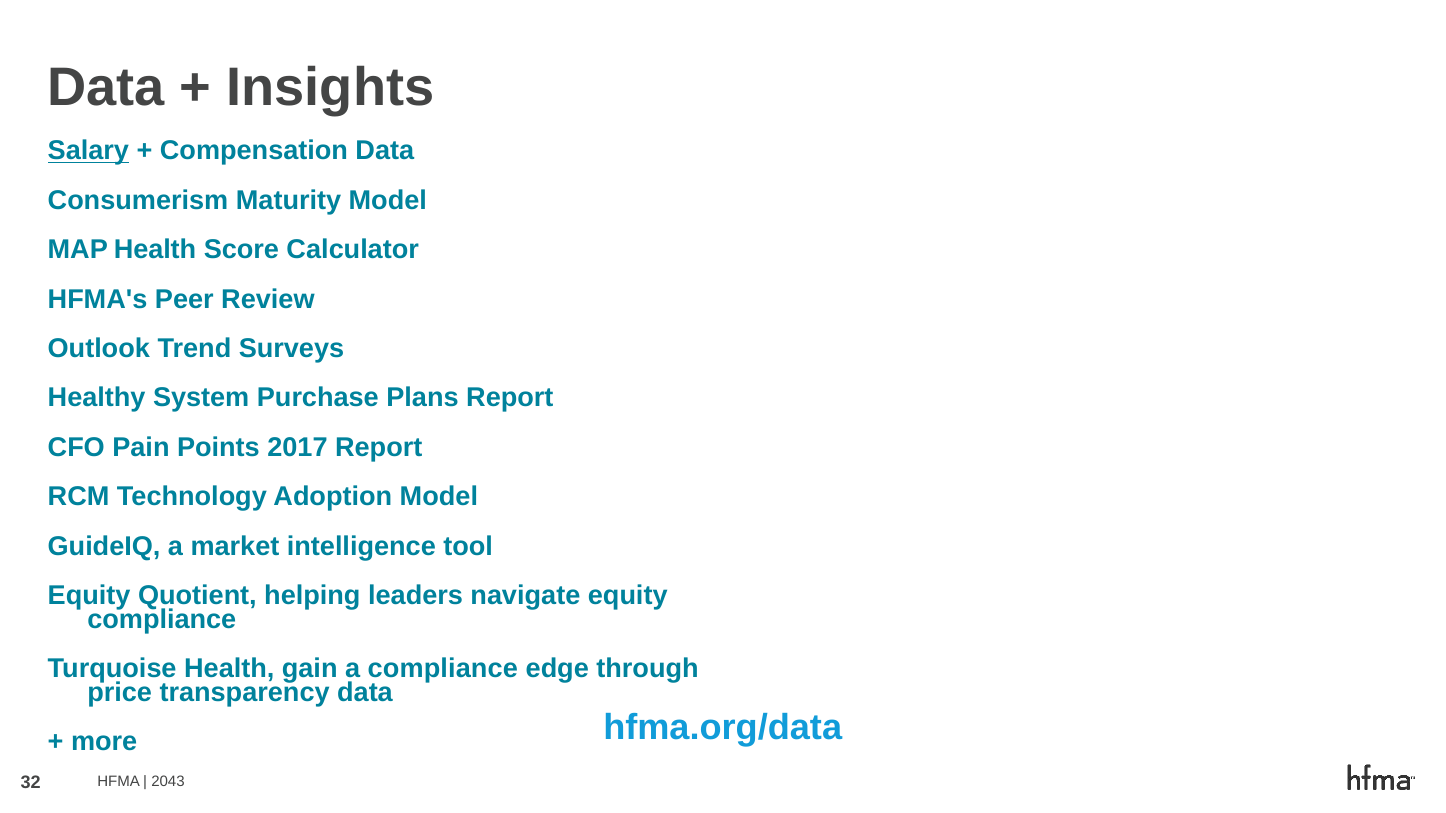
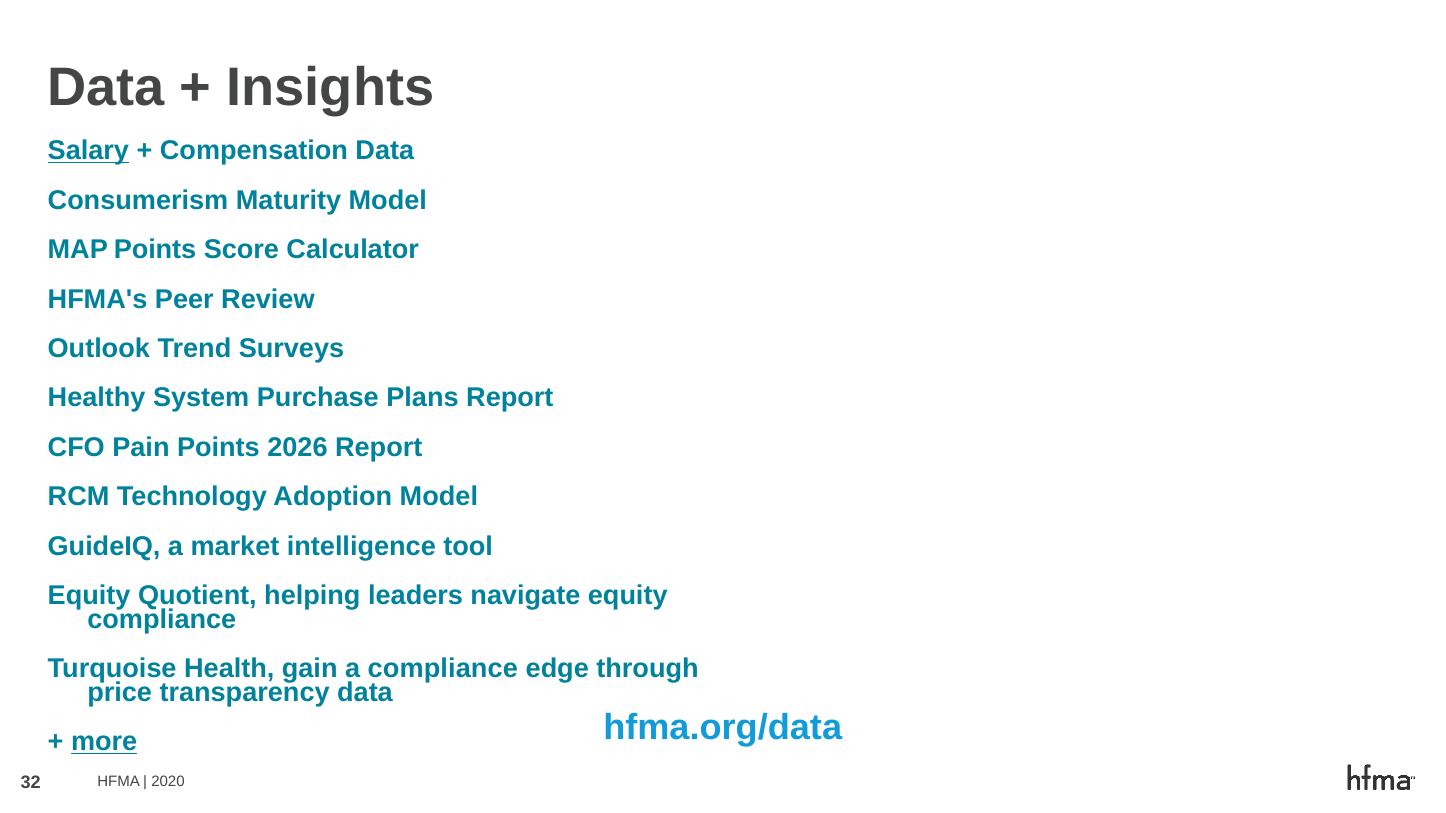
MAP Health: Health -> Points (155, 250)
2017: 2017 -> 2026 (297, 448)
more underline: none -> present (104, 742)
2043: 2043 -> 2020 (168, 782)
